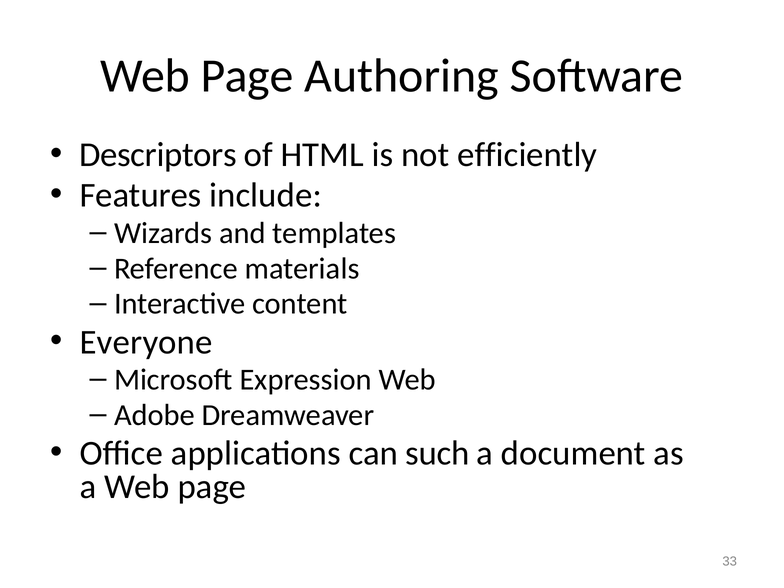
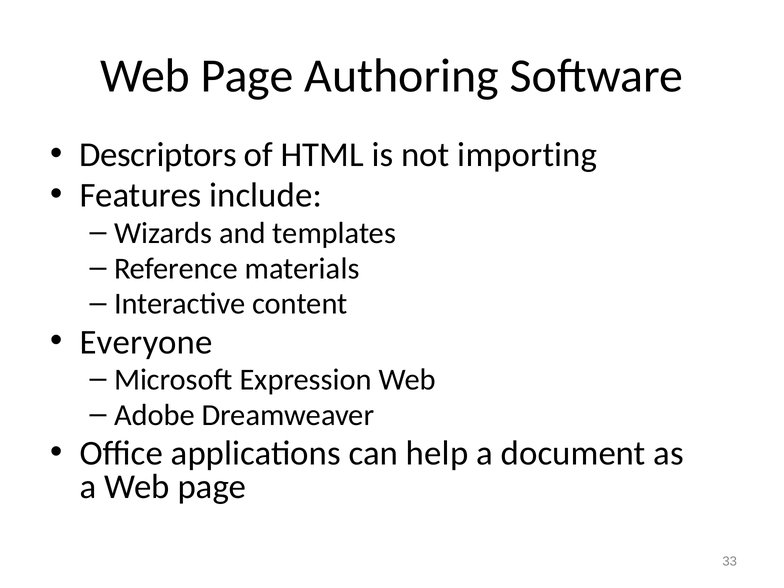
efficiently: efficiently -> importing (527, 155)
such: such -> help (437, 453)
